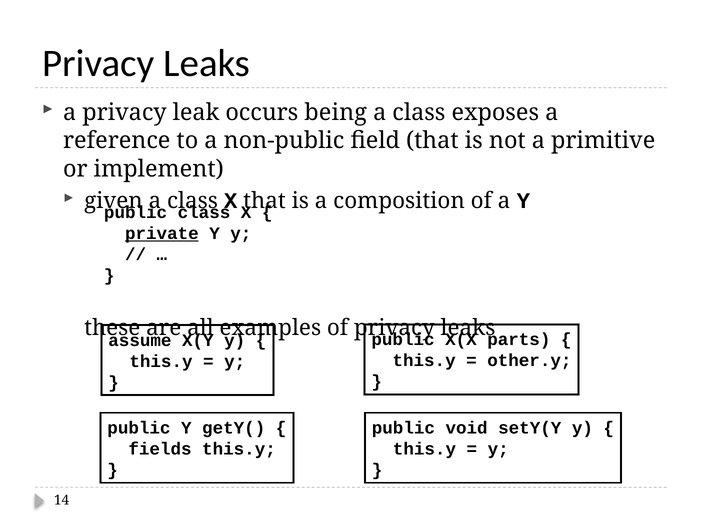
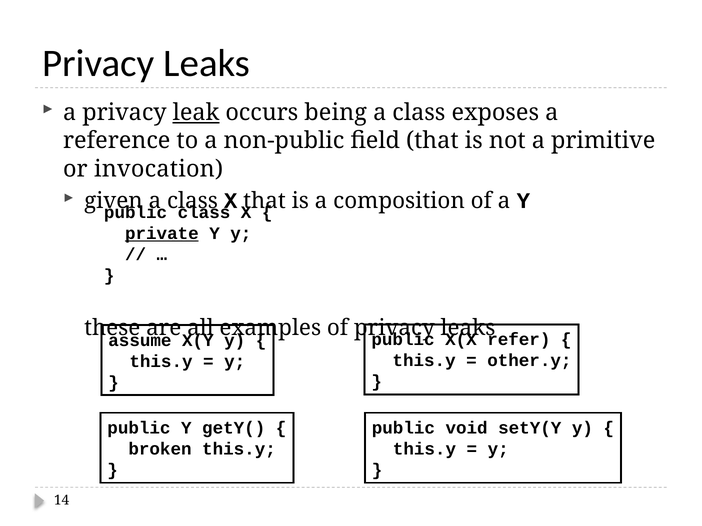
leak underline: none -> present (196, 113)
implement: implement -> invocation (159, 169)
parts: parts -> refer (519, 340)
fields: fields -> broken (160, 449)
